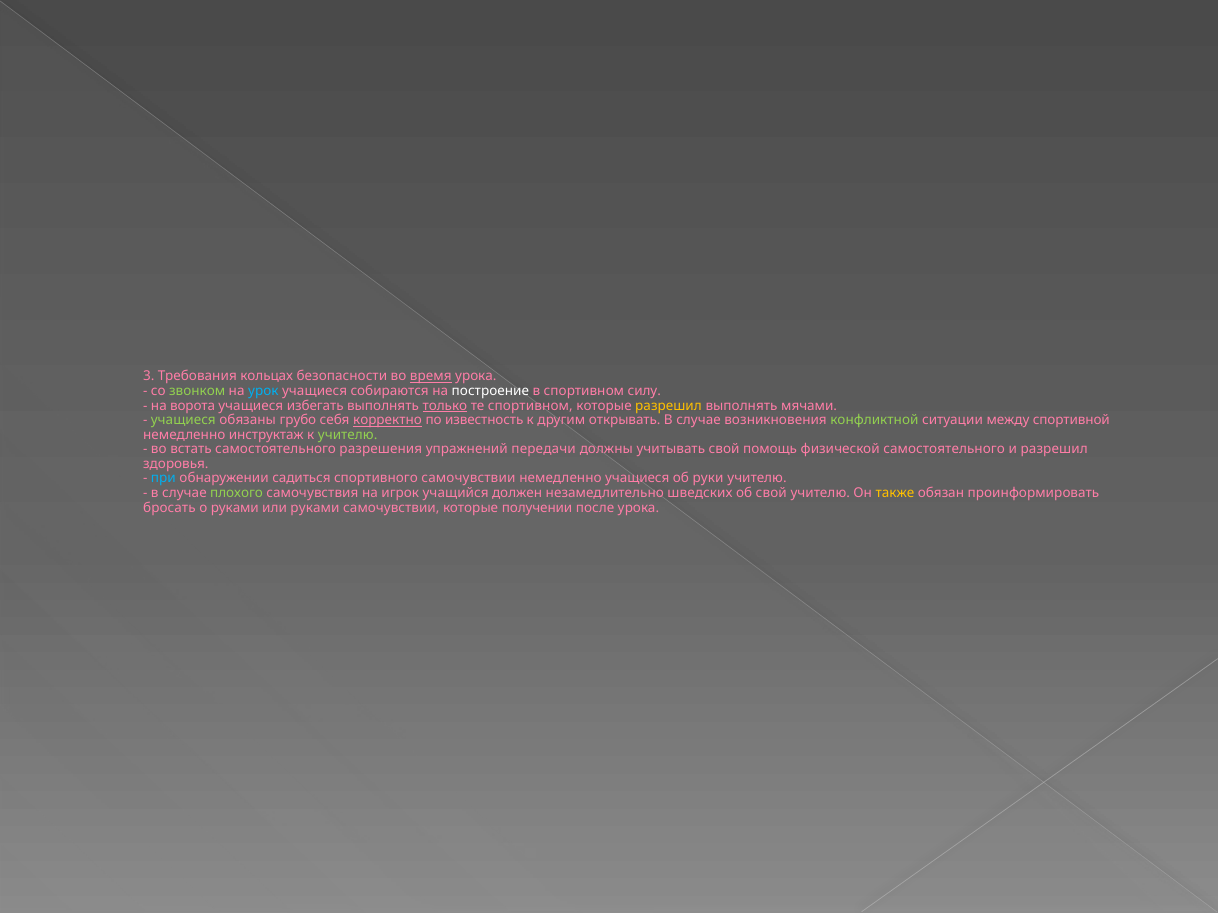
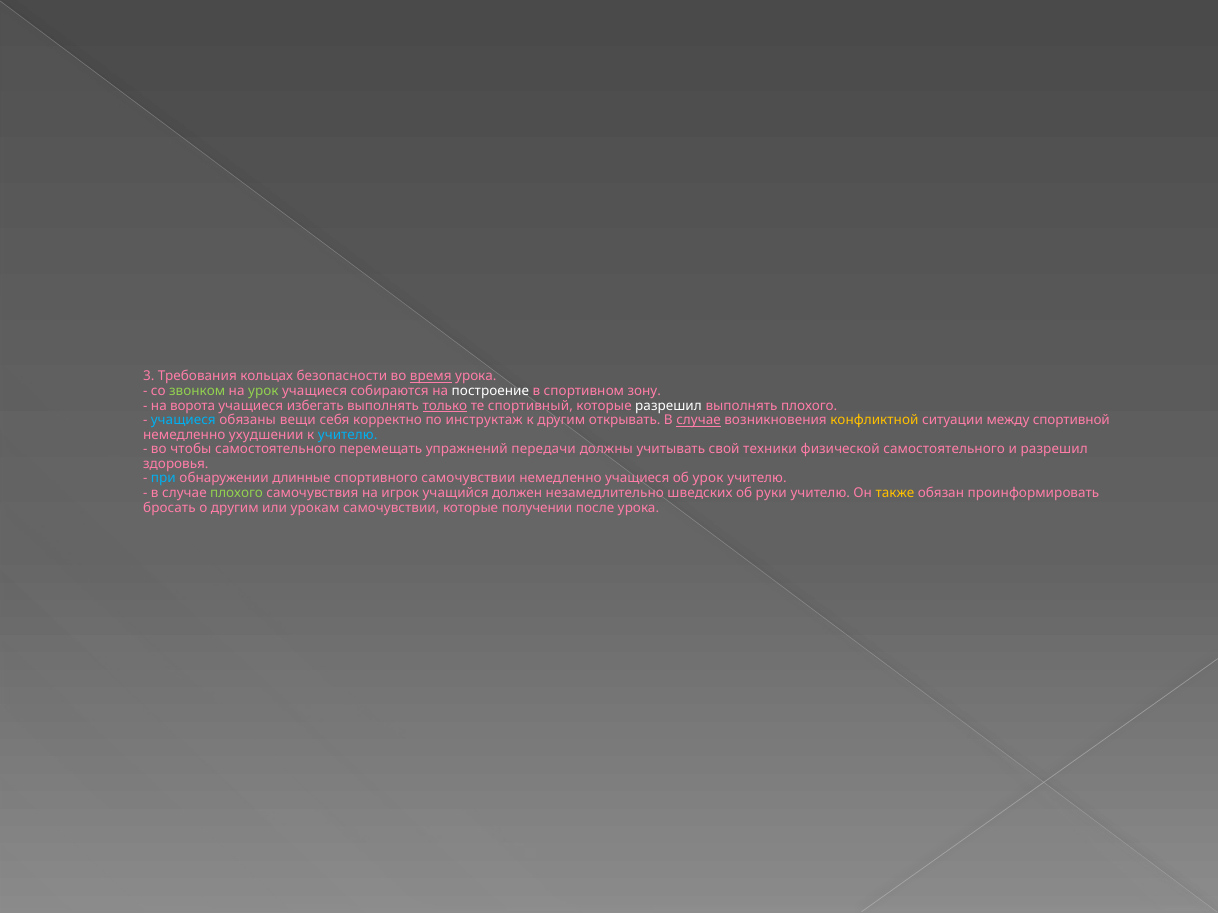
урок colour: light blue -> light green (263, 391)
силу: силу -> зону (644, 391)
те спортивном: спортивном -> спортивный (530, 406)
разрешил colour: yellow -> white (669, 406)
выполнять мячами: мячами -> плохого (809, 406)
учащиеся colour: light green -> light blue (183, 420)
грубо: грубо -> вещи (298, 420)
корректно underline: present -> none (388, 420)
известность: известность -> инструктаж (484, 420)
случае underline: none -> present (699, 420)
конфликтной colour: light green -> yellow (874, 420)
инструктаж: инструктаж -> ухудшении (266, 435)
учителю colour: light green -> light blue (348, 435)
встать: встать -> чтобы (191, 450)
разрешения: разрешения -> перемещать (381, 450)
помощь: помощь -> техники (770, 450)
садиться: садиться -> длинные (302, 479)
об руки: руки -> урок (708, 479)
об свой: свой -> руки (771, 493)
о руками: руками -> другим (235, 508)
или руками: руками -> урокам (315, 508)
